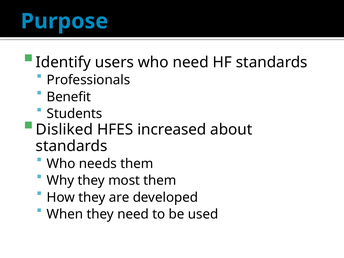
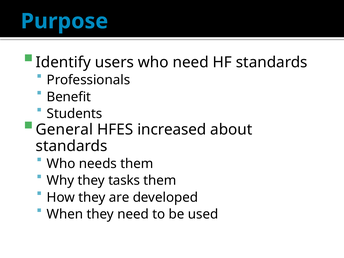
Disliked: Disliked -> General (64, 130)
most: most -> tasks (124, 181)
